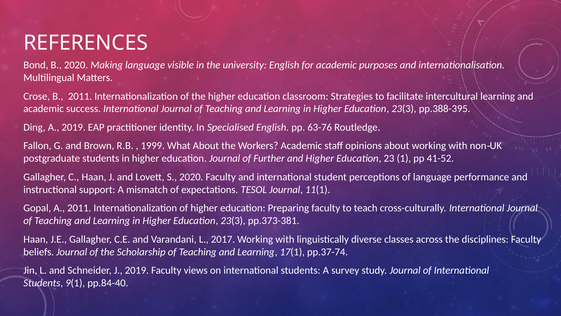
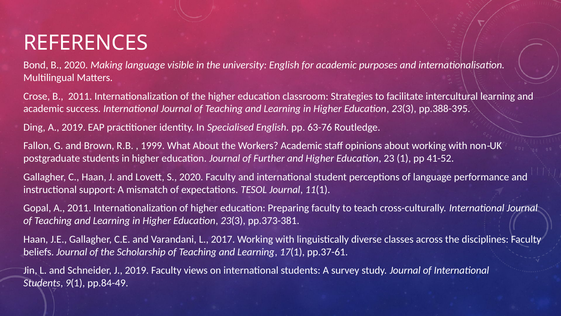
pp.37-74: pp.37-74 -> pp.37-61 (328, 252)
pp.84-40: pp.84-40 -> pp.84-49 (108, 283)
